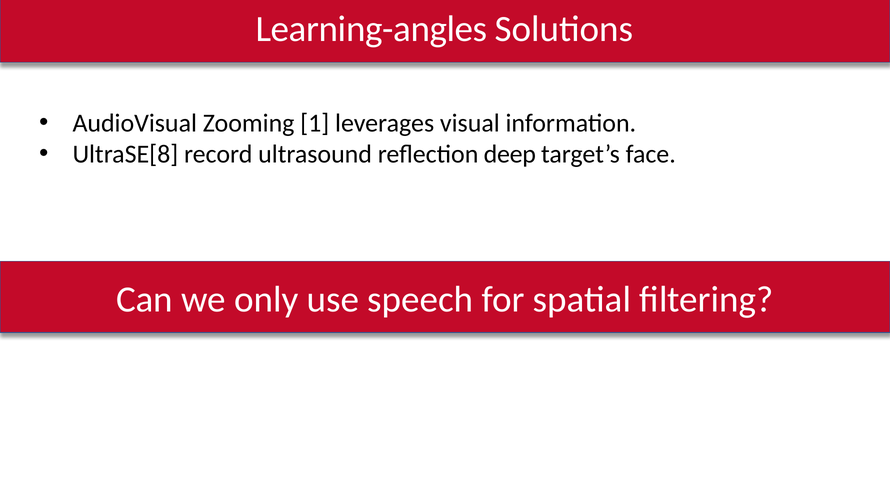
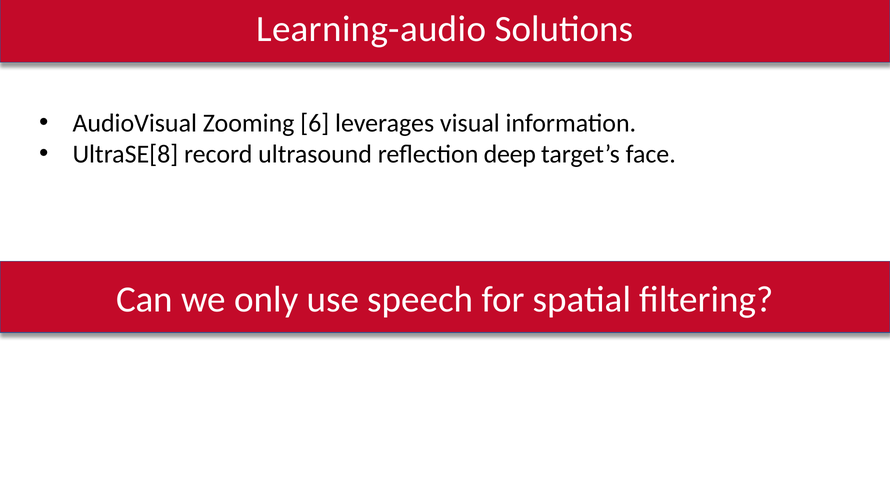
Learning-angles: Learning-angles -> Learning-audio (371, 29)
1: 1 -> 6 (315, 123)
